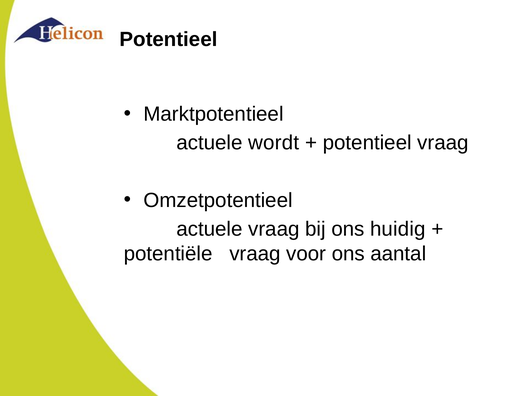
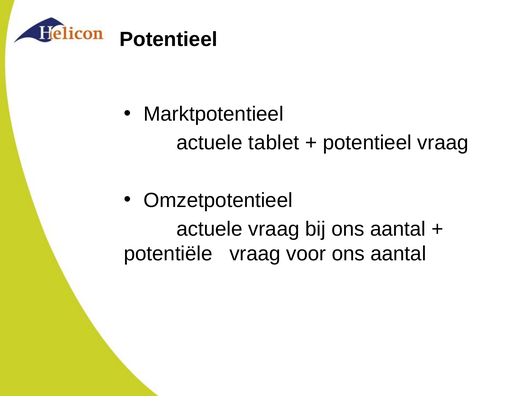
wordt: wordt -> tablet (274, 143)
bij ons huidig: huidig -> aantal (398, 229)
